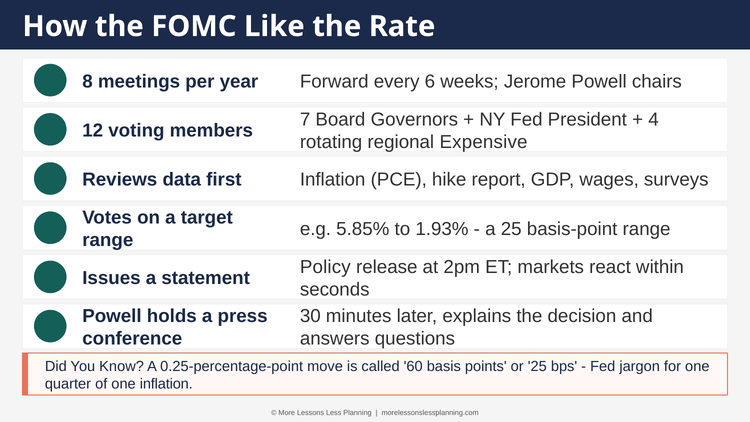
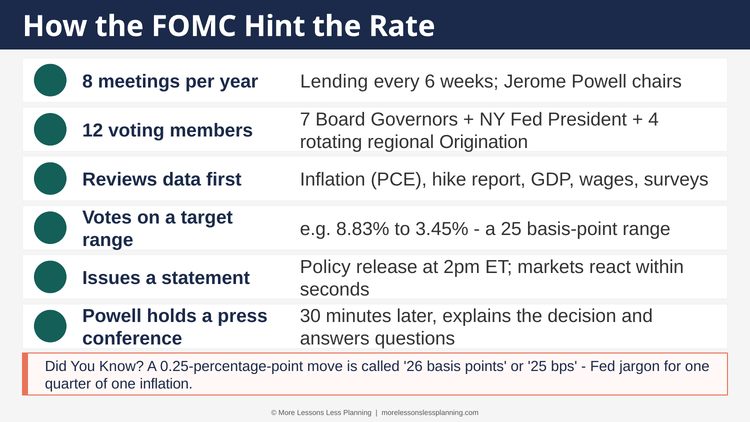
Like: Like -> Hint (275, 26)
Forward: Forward -> Lending (334, 81)
Expensive: Expensive -> Origination (484, 142)
5.85%: 5.85% -> 8.83% (363, 229)
1.93%: 1.93% -> 3.45% (442, 229)
60: 60 -> 26 (413, 366)
